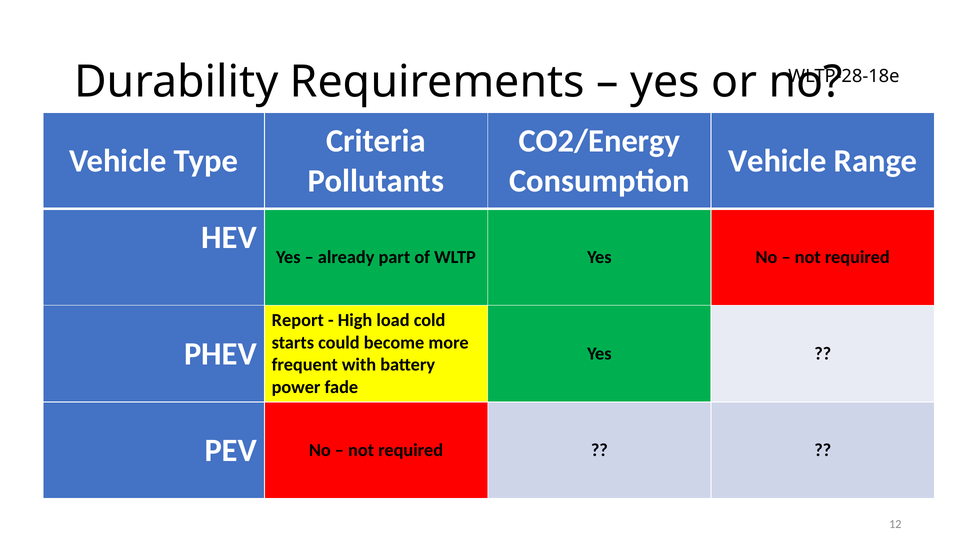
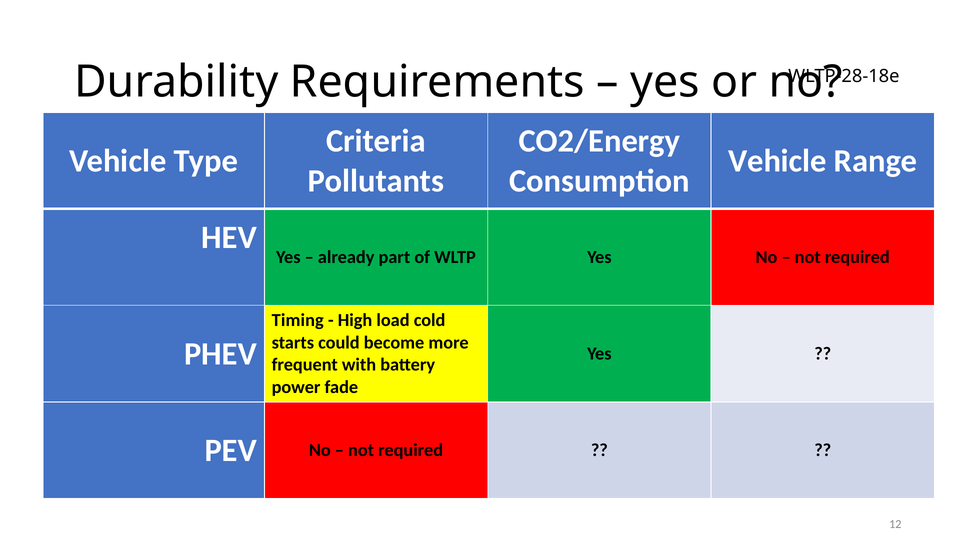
Report: Report -> Timing (298, 320)
